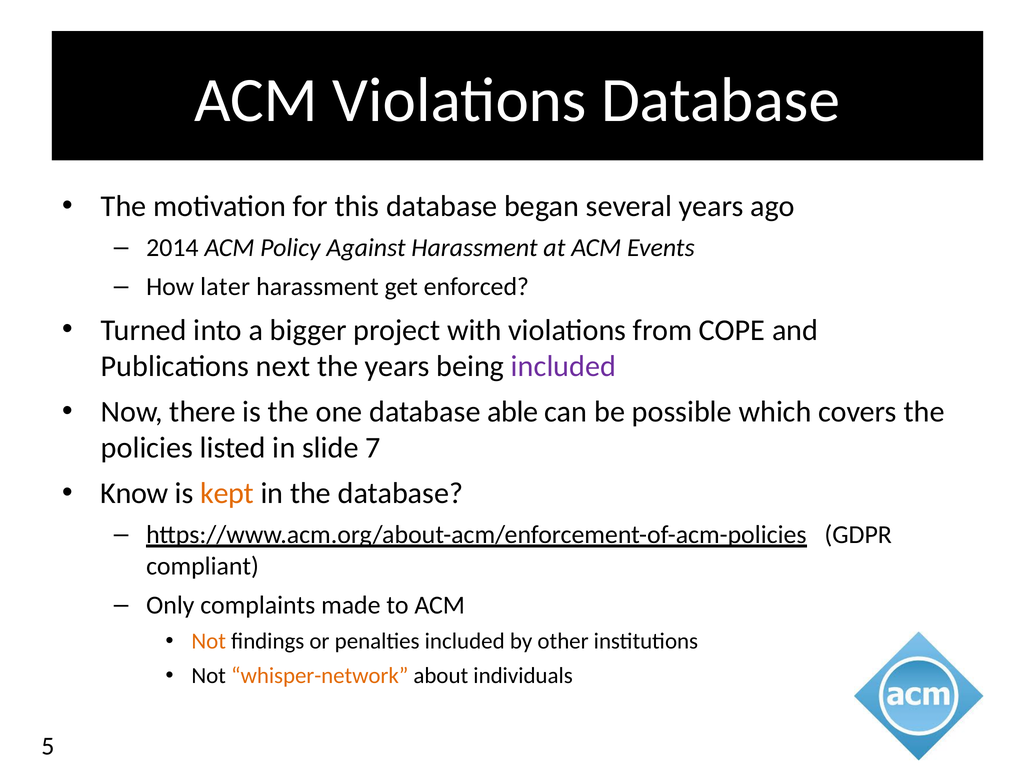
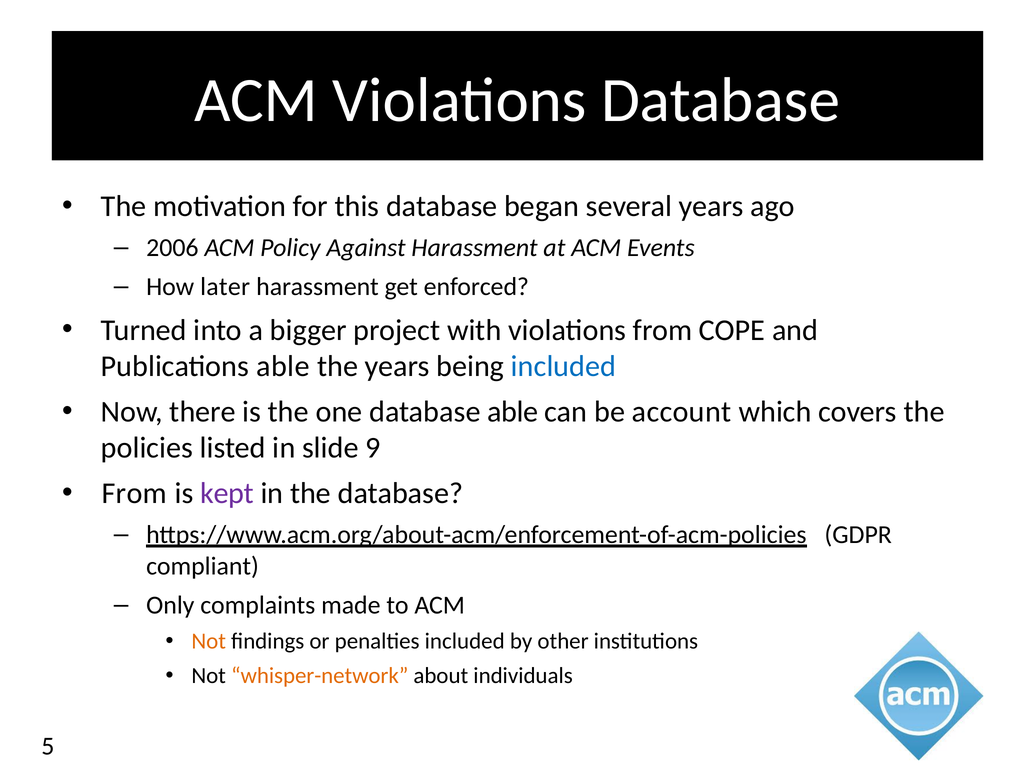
2014: 2014 -> 2006 (172, 248)
Publications next: next -> able (283, 366)
included colour: purple -> blue (564, 366)
possible: possible -> account (682, 412)
7: 7 -> 9 (373, 448)
Know: Know -> From (134, 494)
kept colour: orange -> purple (227, 494)
